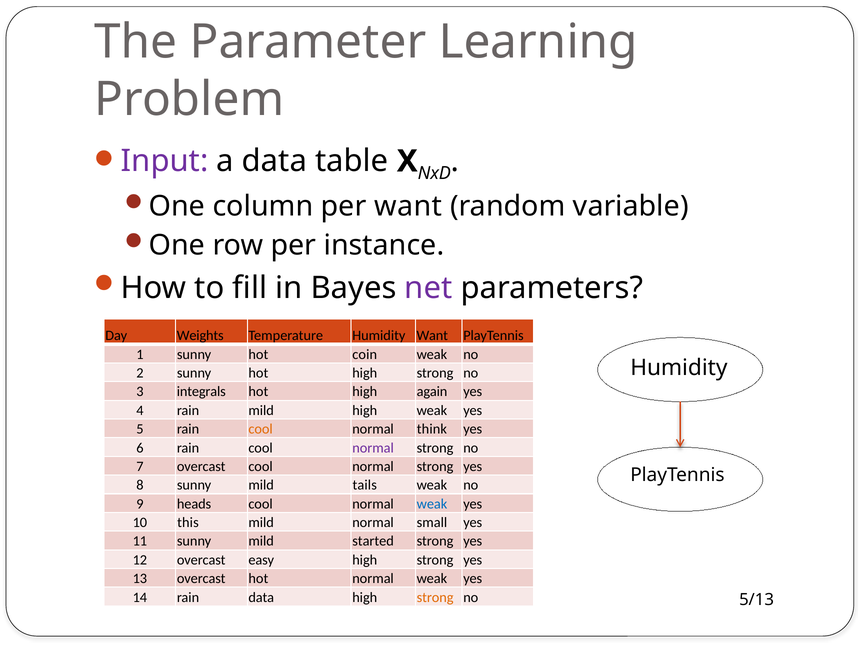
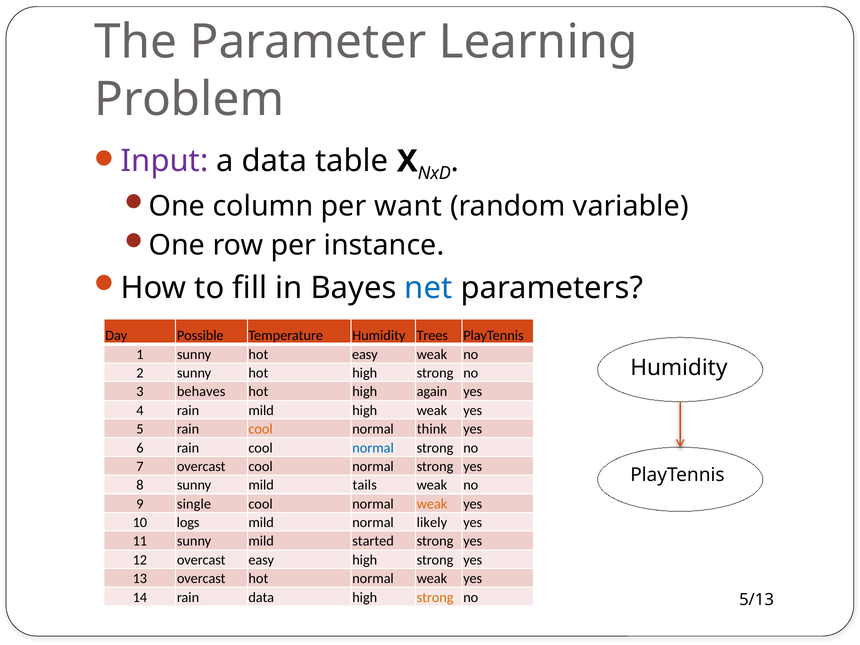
net colour: purple -> blue (428, 288)
Weights: Weights -> Possible (200, 336)
Humidity Want: Want -> Trees (432, 336)
hot coin: coin -> easy (365, 354)
integrals: integrals -> behaves (201, 392)
normal colour: purple -> blue (373, 448)
heads: heads -> single (194, 504)
weak colour: blue -> orange (432, 504)
this: this -> logs (188, 523)
small: small -> likely (432, 523)
